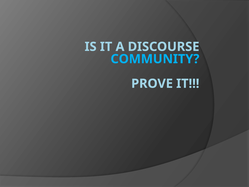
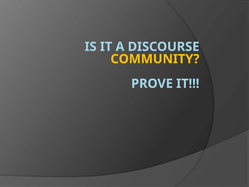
COMMUNITY colour: light blue -> yellow (155, 59)
